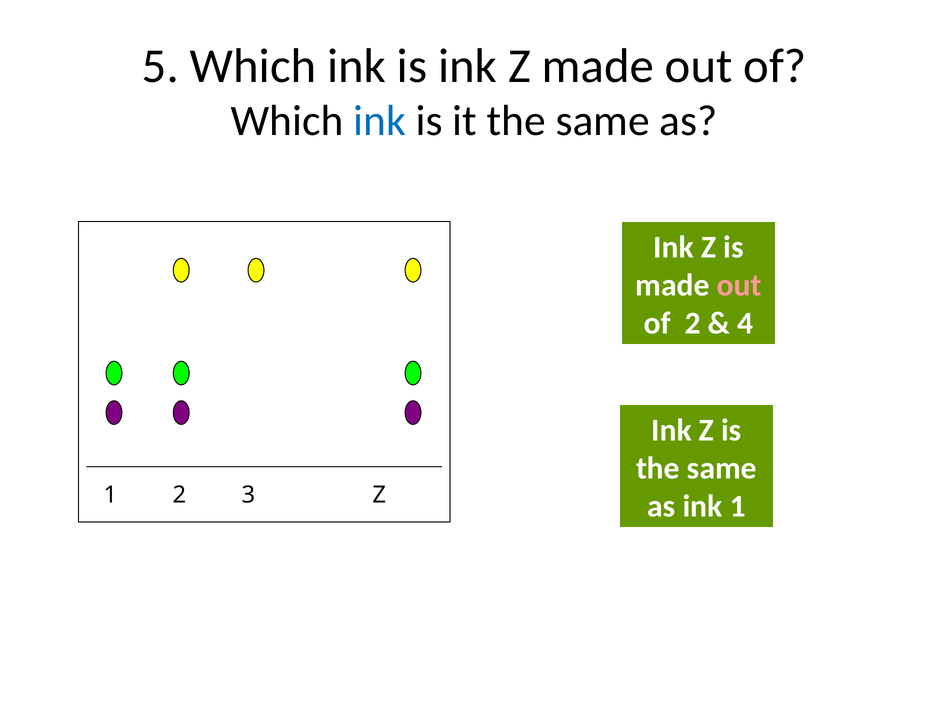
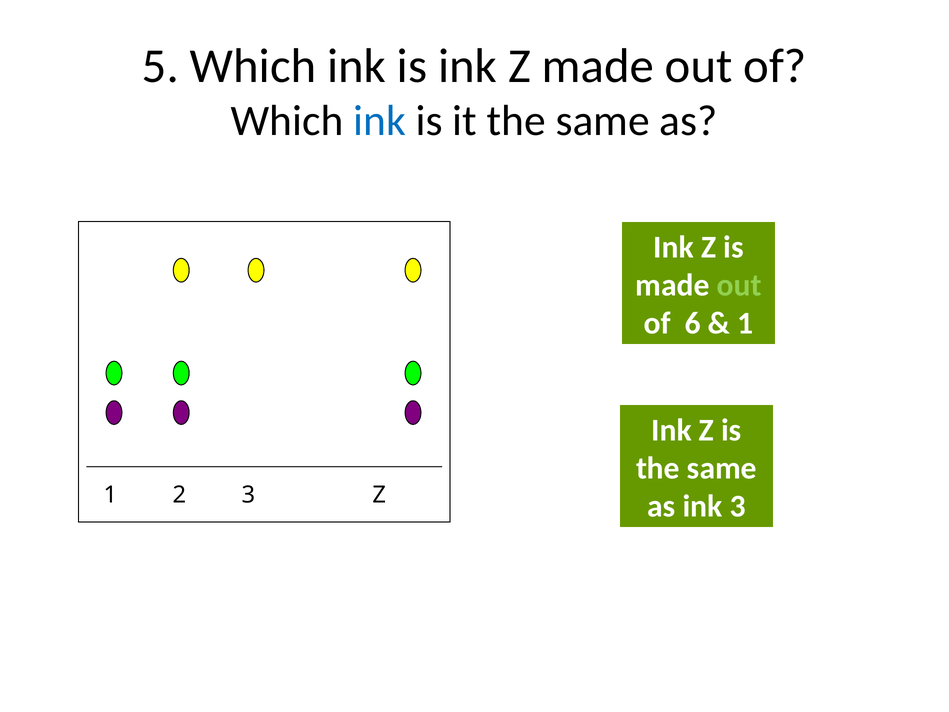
out colour: pink -> light green (739, 285)
of 2: 2 -> 6 (693, 323)
4: 4 -> 1 (745, 323)
ink 1: 1 -> 3 (738, 506)
